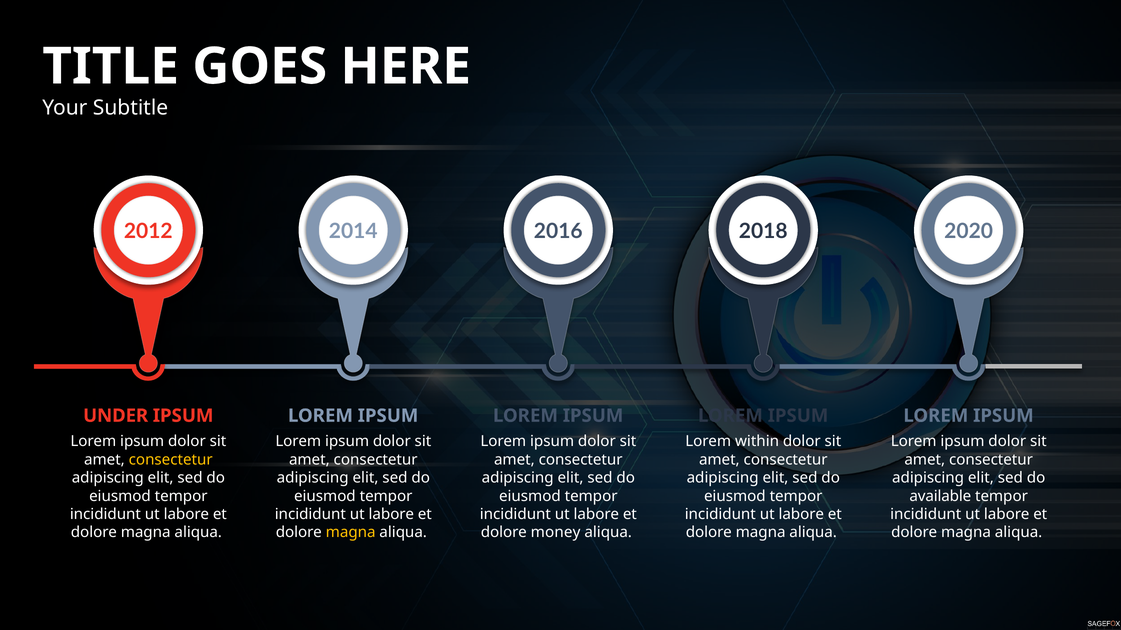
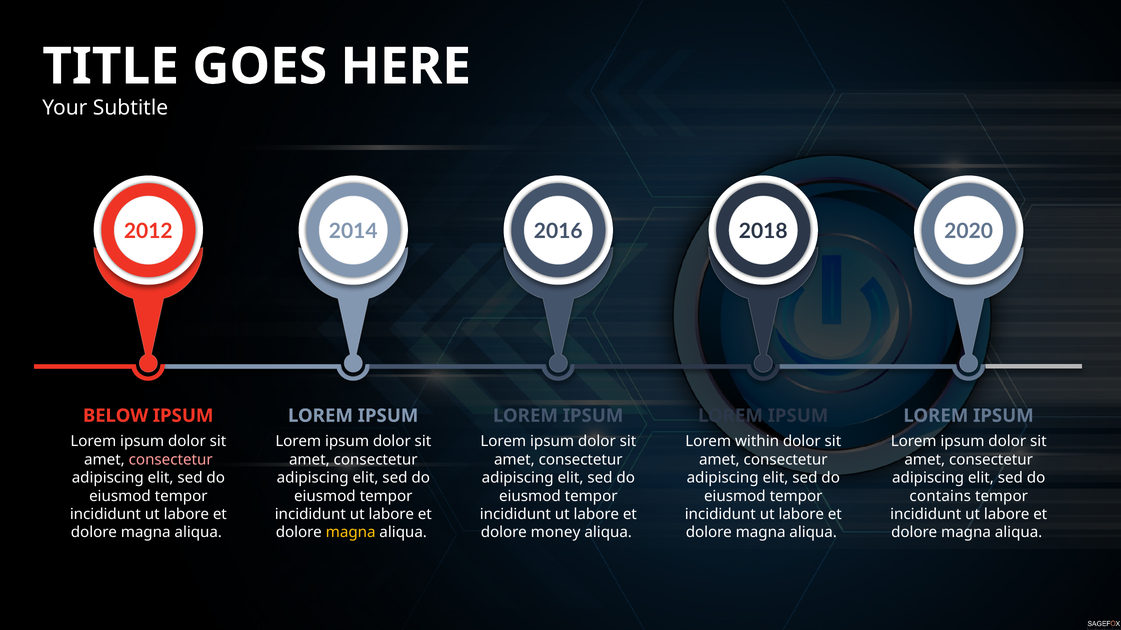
UNDER: UNDER -> BELOW (116, 416)
consectetur colour: yellow -> pink (171, 460)
available: available -> contains (940, 496)
